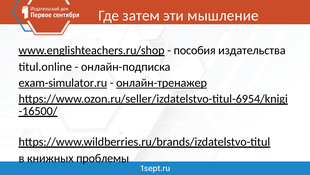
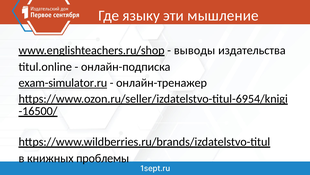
затем: затем -> языку (141, 16)
пособия: пособия -> выводы (195, 50)
онлайн-тренажер underline: present -> none (162, 83)
